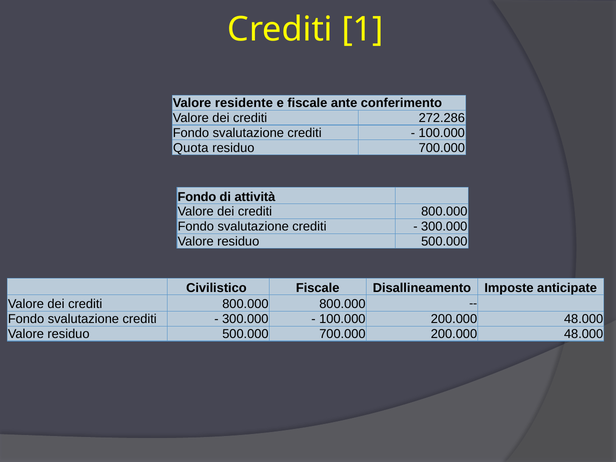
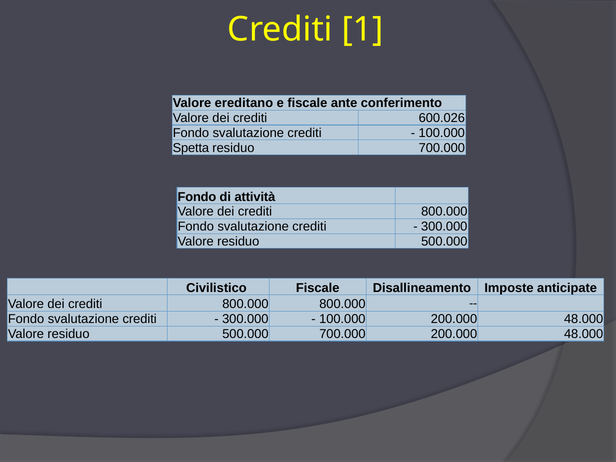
residente: residente -> ereditano (244, 103)
272.286: 272.286 -> 600.026 (442, 118)
Quota: Quota -> Spetta (191, 148)
